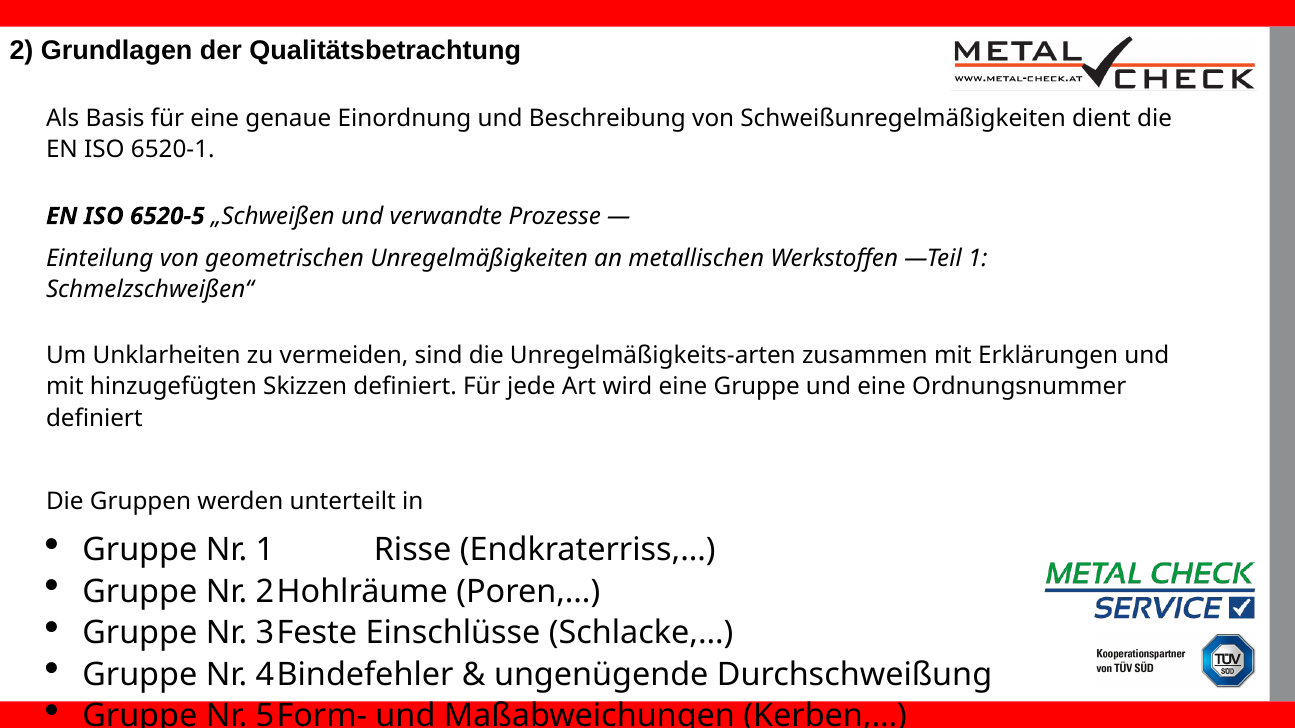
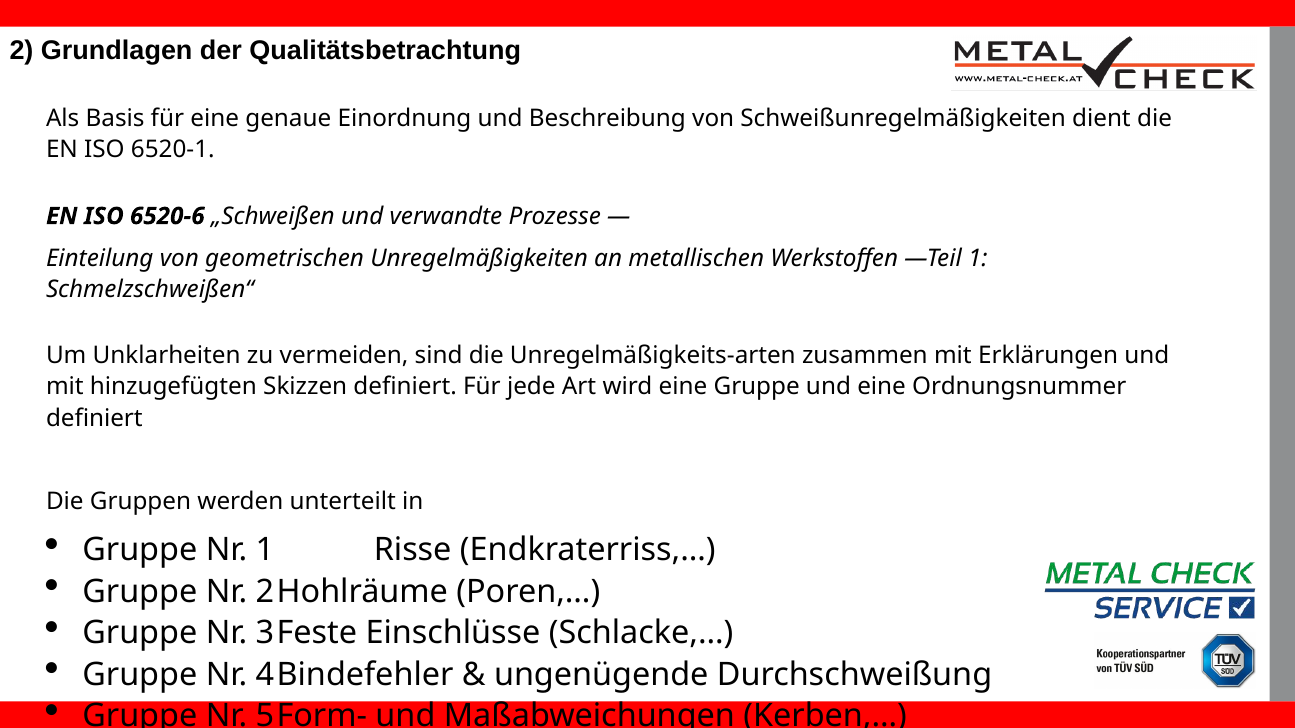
6520-5: 6520-5 -> 6520-6 (167, 216)
